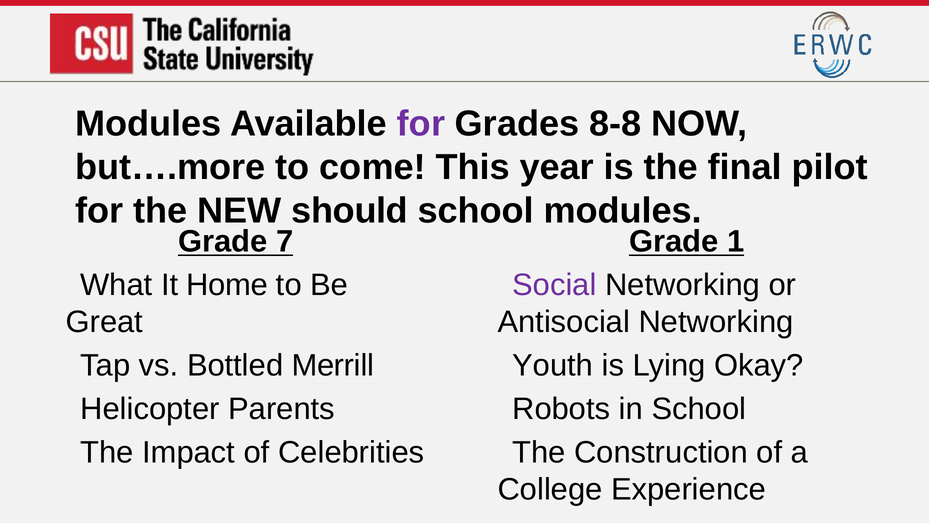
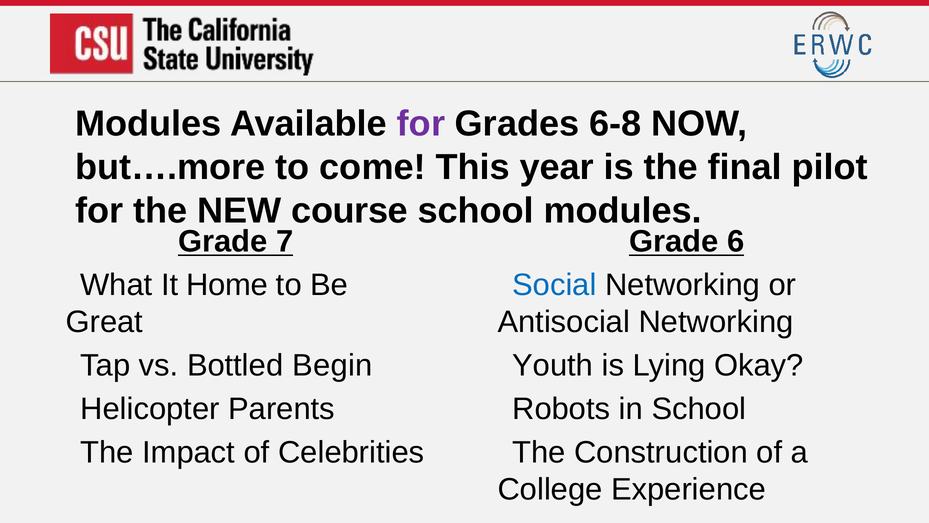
8-8: 8-8 -> 6-8 (615, 124)
should: should -> course (350, 211)
1: 1 -> 6 (736, 241)
Social colour: purple -> blue (554, 285)
Merrill: Merrill -> Begin (332, 365)
